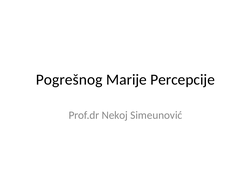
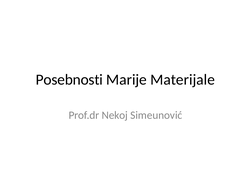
Pogrešnog: Pogrešnog -> Posebnosti (69, 80)
Percepcije: Percepcije -> Materijale (183, 80)
